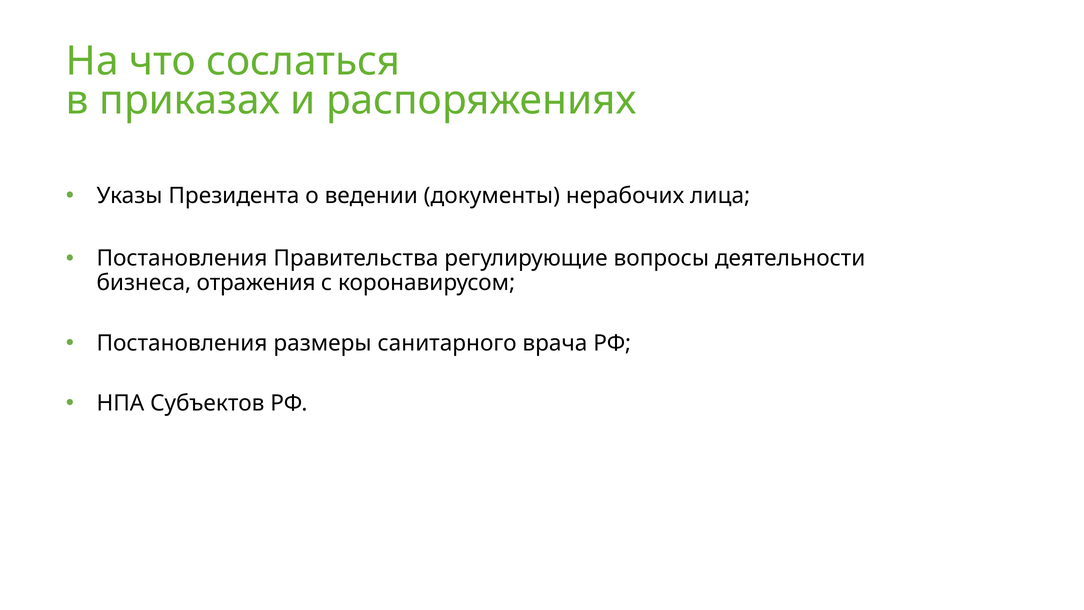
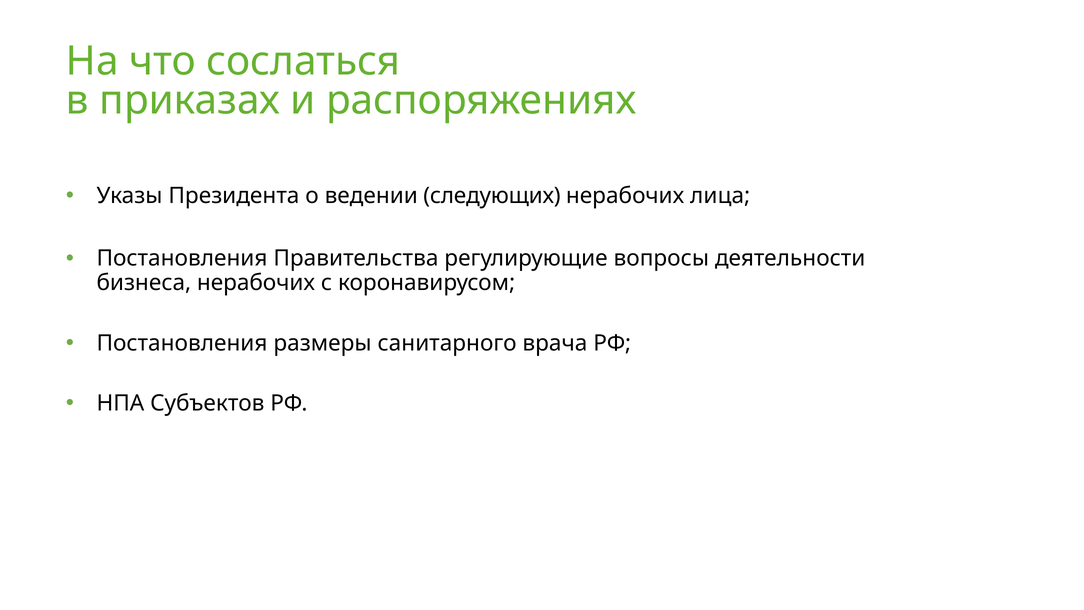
документы: документы -> следующих (492, 196)
бизнеса отражения: отражения -> нерабочих (256, 283)
